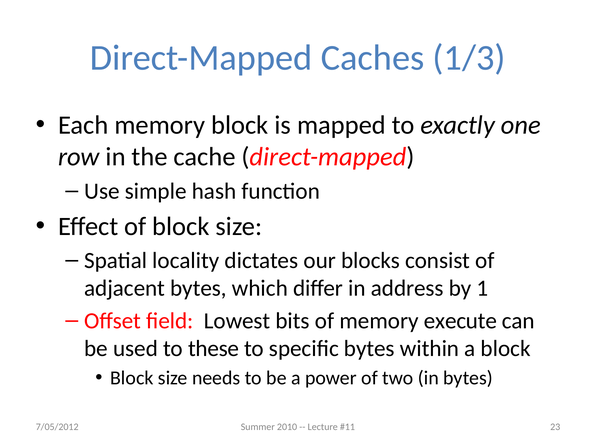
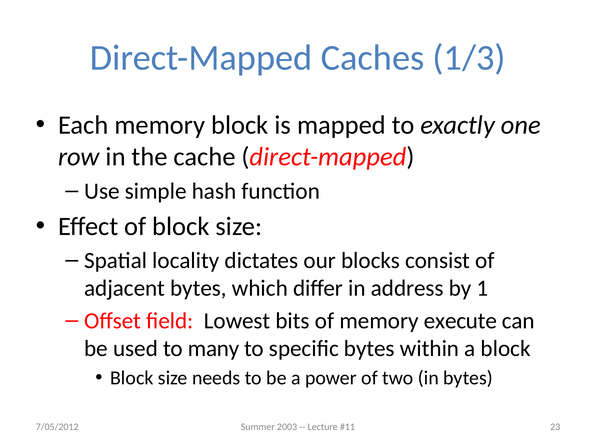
these: these -> many (214, 348)
2010: 2010 -> 2003 (287, 427)
